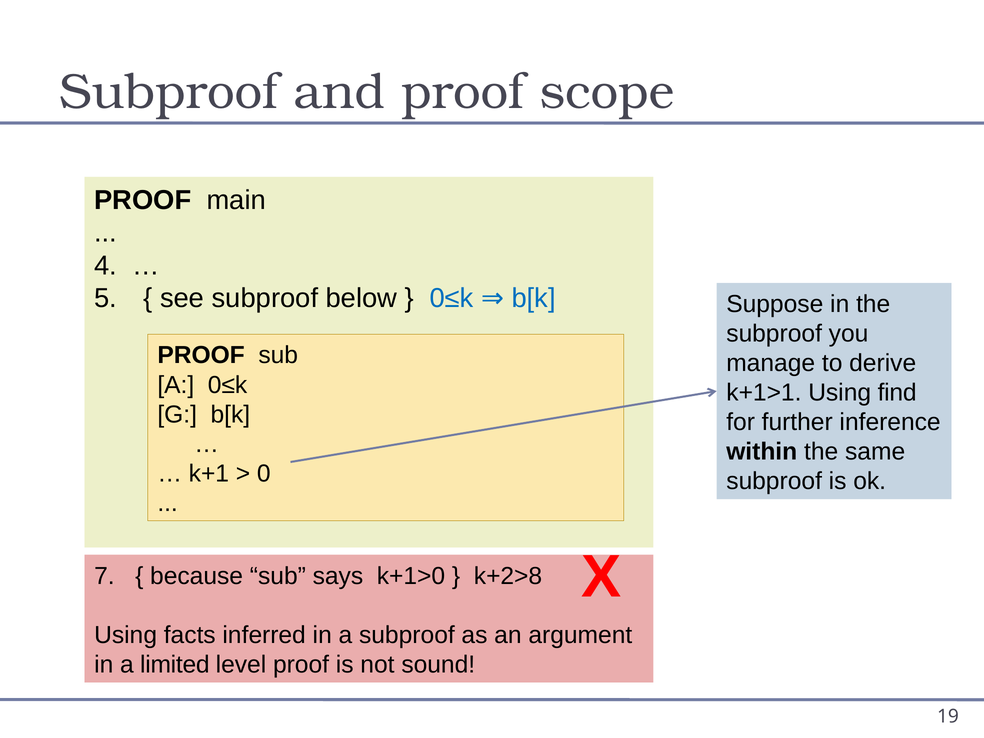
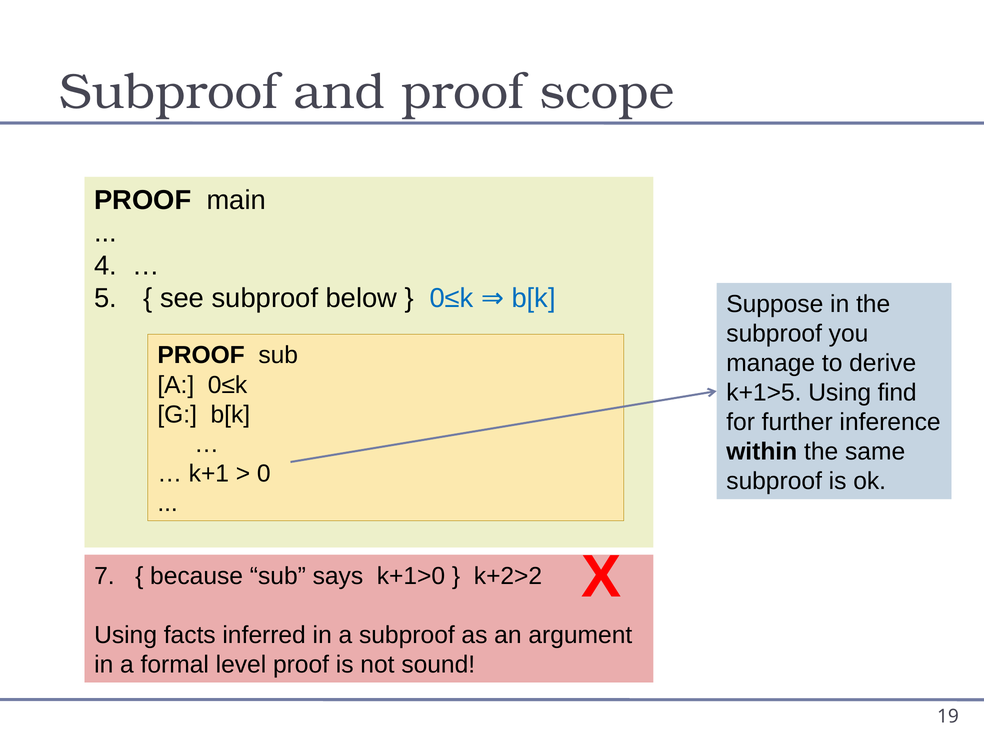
k+1>1: k+1>1 -> k+1>5 (764, 393)
k+2>8: k+2>8 -> k+2>2 (508, 576)
limited: limited -> formal (175, 665)
